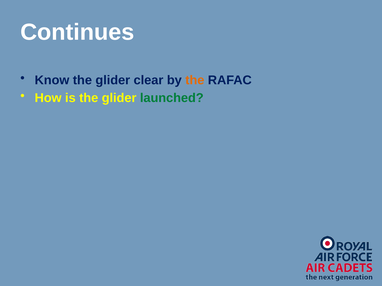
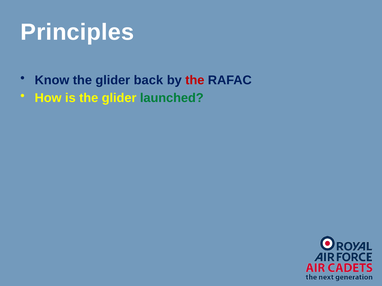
Continues: Continues -> Principles (77, 32)
clear: clear -> back (148, 80)
the colour: orange -> red (195, 80)
